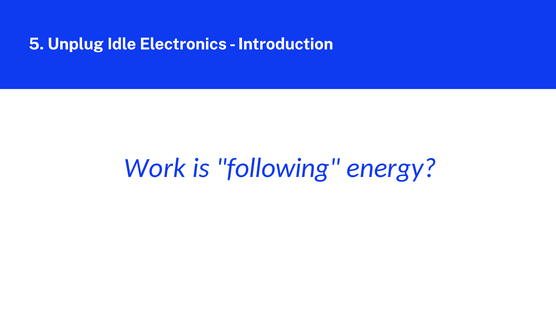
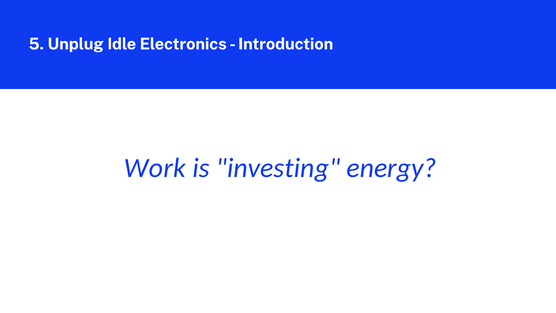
following: following -> investing (278, 168)
